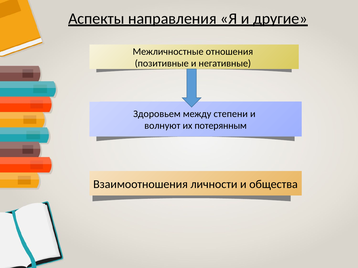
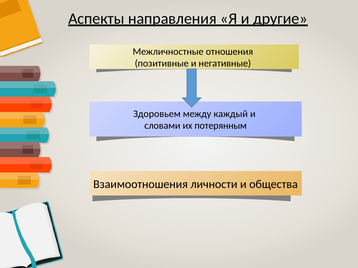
степени: степени -> каждый (231, 114)
волнуют: волнуют -> словами (162, 126)
